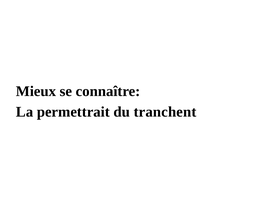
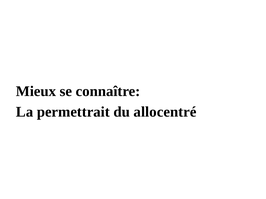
tranchent: tranchent -> allocentré (165, 112)
